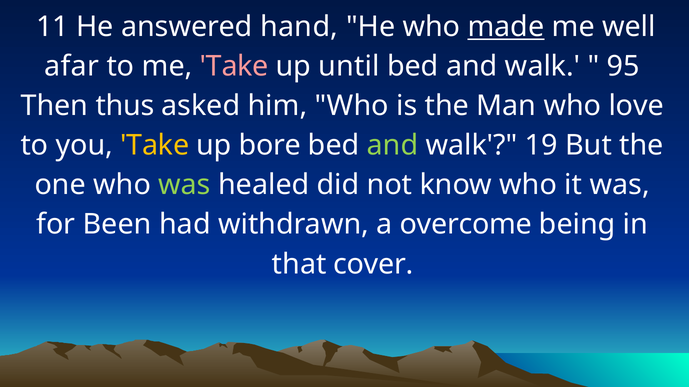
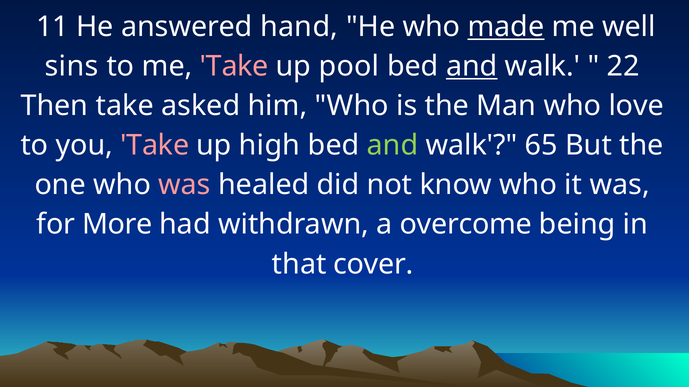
afar: afar -> sins (72, 66)
until: until -> pool (349, 66)
and underline: none -> present (472, 66)
95: 95 -> 22 (623, 66)
Then thus: thus -> take (125, 106)
Take colour: yellow -> pink (155, 146)
bore: bore -> high (270, 146)
19: 19 -> 65 (541, 146)
was colour: light green -> pink (185, 185)
Been: Been -> More (117, 225)
